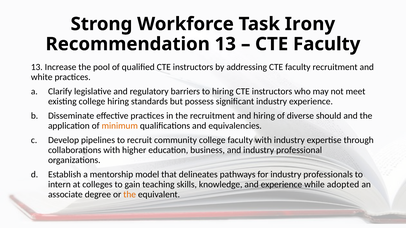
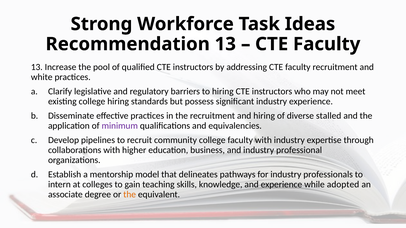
Irony: Irony -> Ideas (310, 24)
should: should -> stalled (329, 116)
minimum colour: orange -> purple (120, 126)
